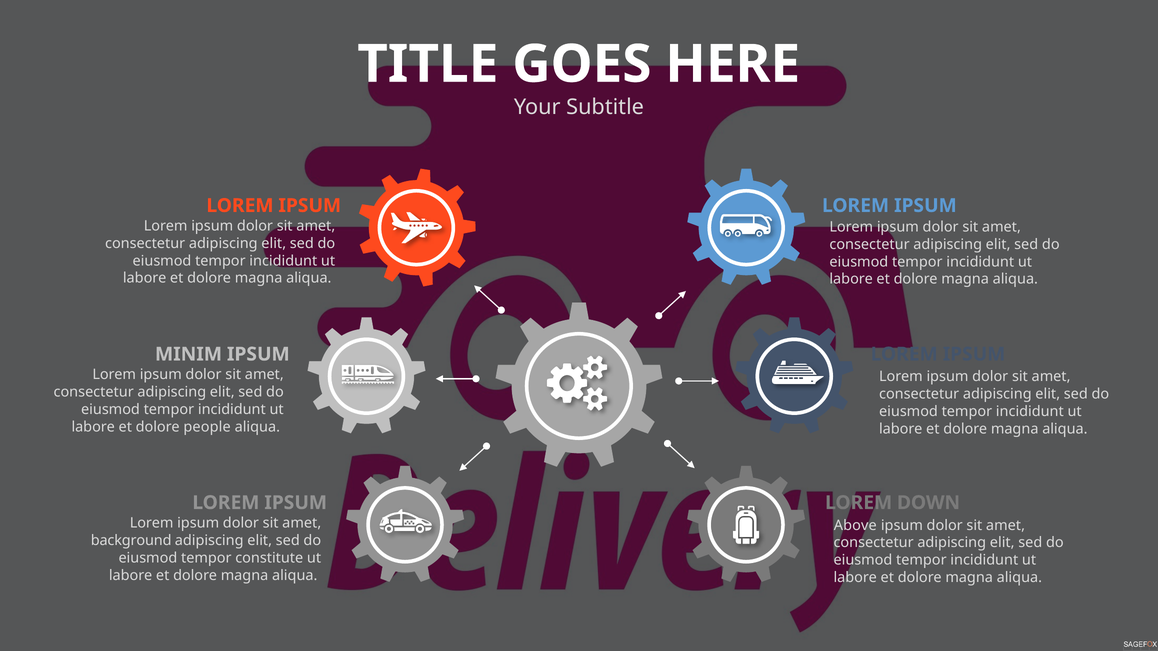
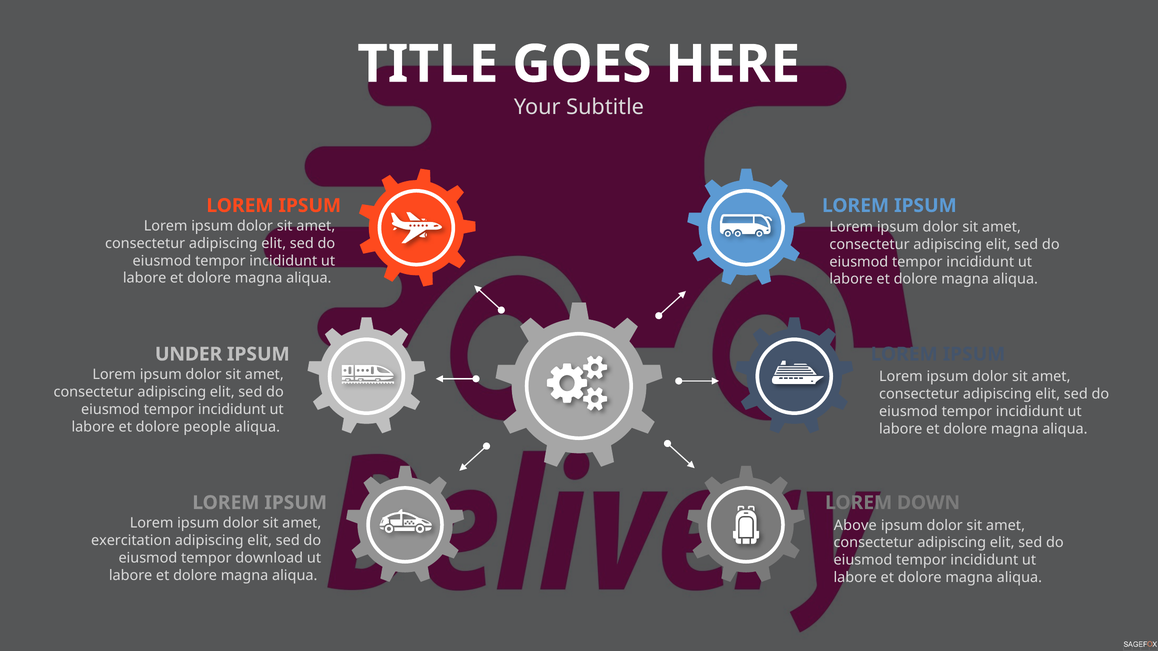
MINIM: MINIM -> UNDER (189, 354)
background: background -> exercitation (131, 541)
constitute: constitute -> download (269, 558)
